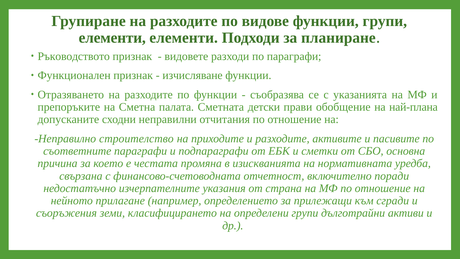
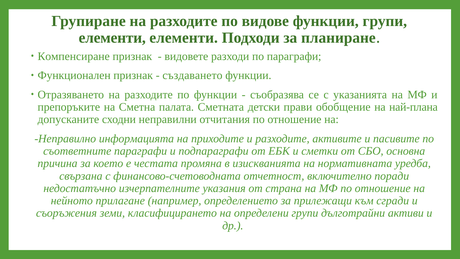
Ръководството: Ръководството -> Компенсиране (74, 56)
изчисляване: изчисляване -> създаването (192, 75)
строителство: строителство -> информацията (136, 138)
